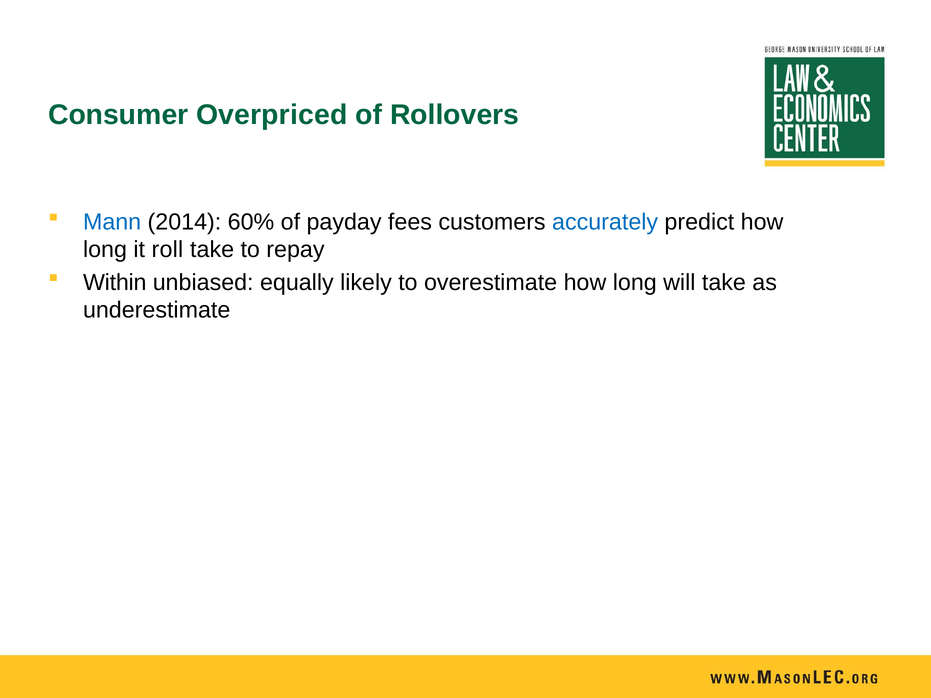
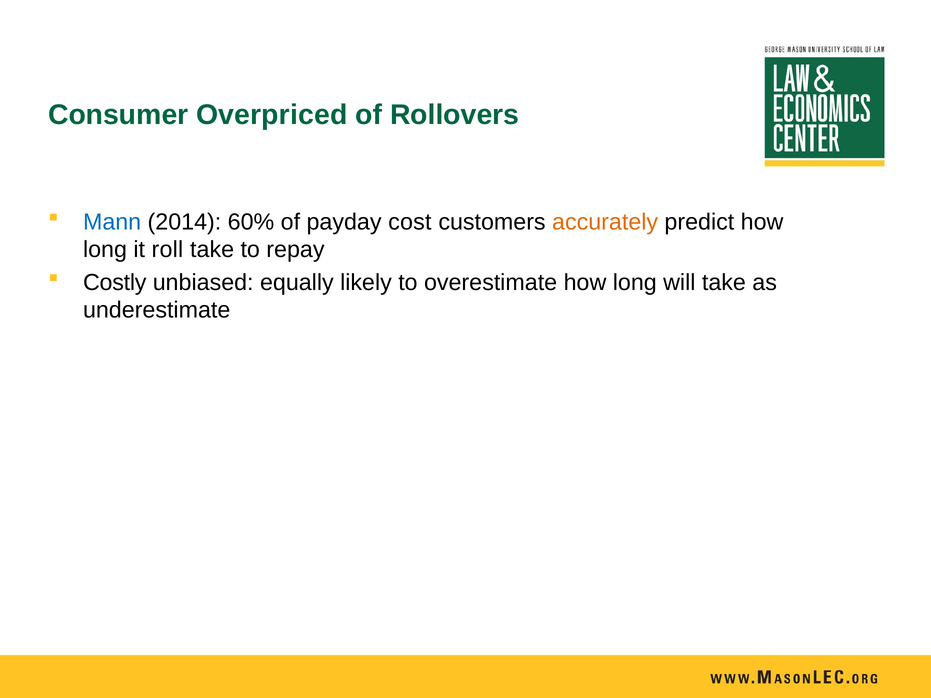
fees: fees -> cost (410, 222)
accurately colour: blue -> orange (605, 222)
Within: Within -> Costly (115, 282)
